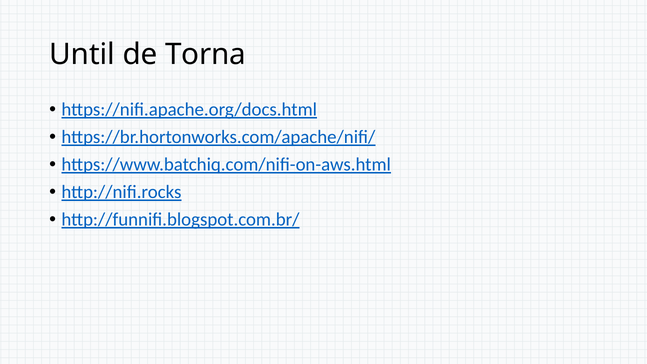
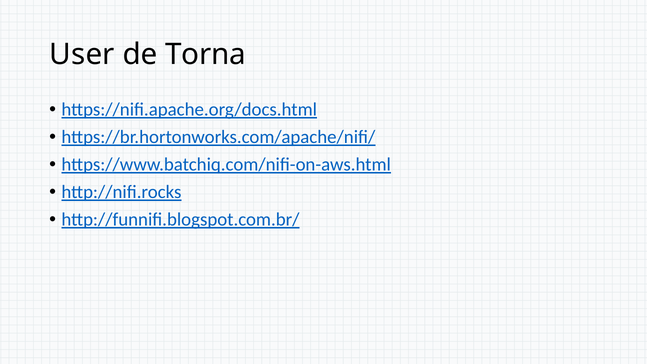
Until: Until -> User (82, 54)
